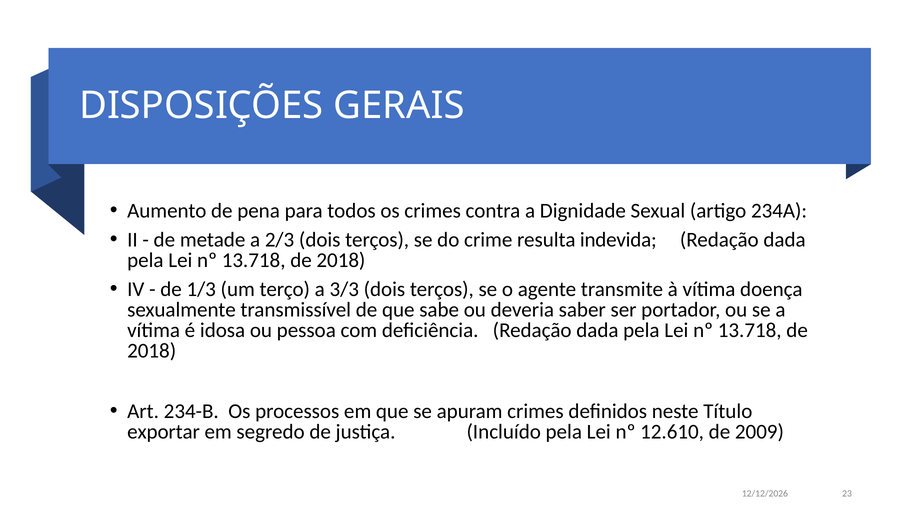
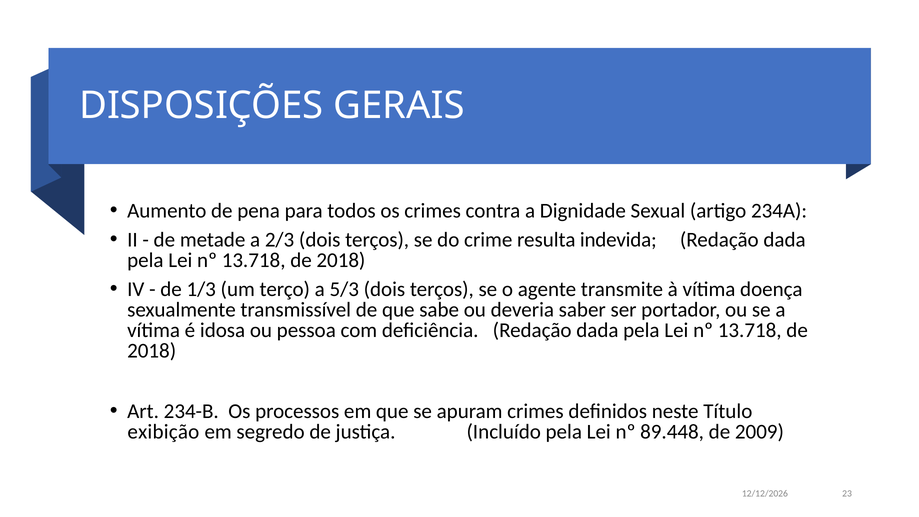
3/3: 3/3 -> 5/3 (344, 290)
exportar: exportar -> exibição (163, 432)
12.610: 12.610 -> 89.448 (672, 432)
